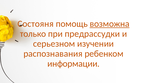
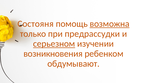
серьезном underline: none -> present (54, 44)
распознавания: распознавания -> возникновения (53, 53)
информации: информации -> обдумывают (74, 63)
